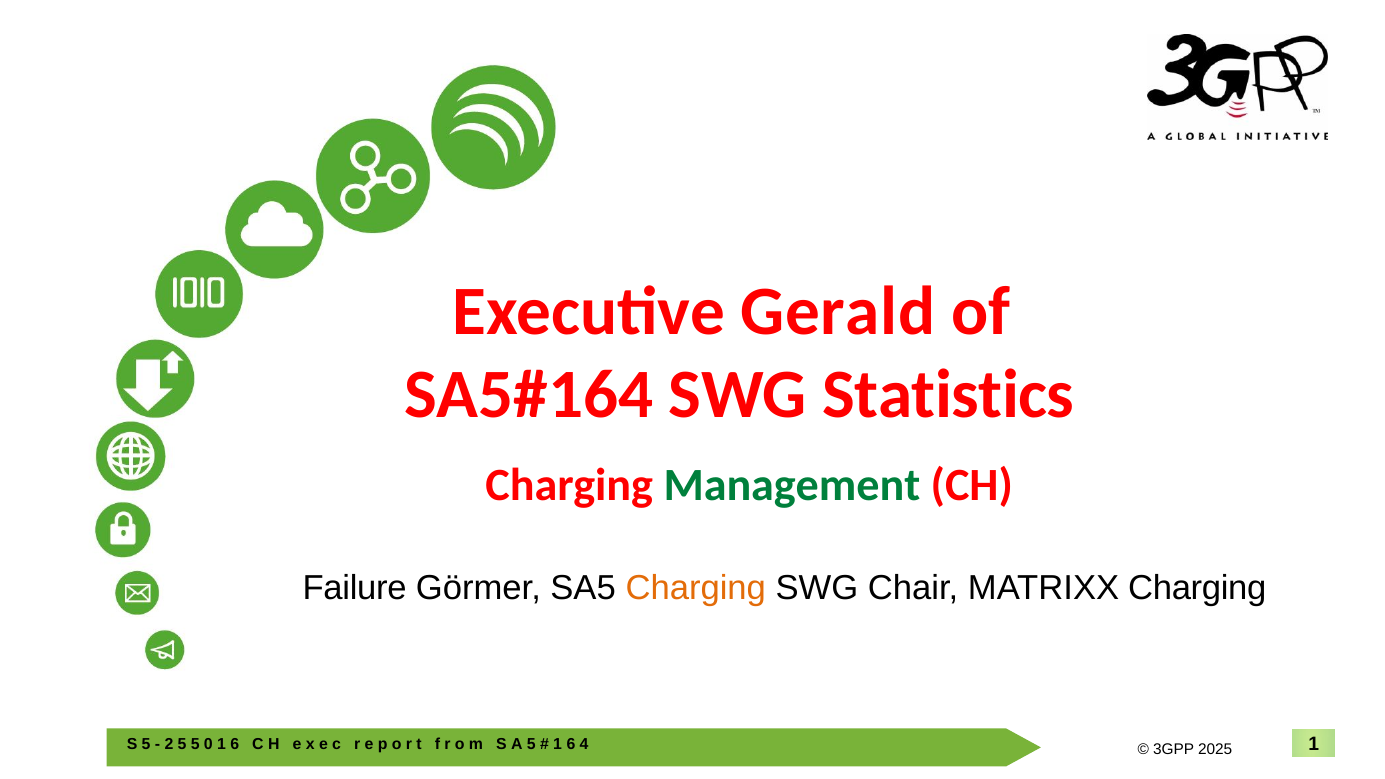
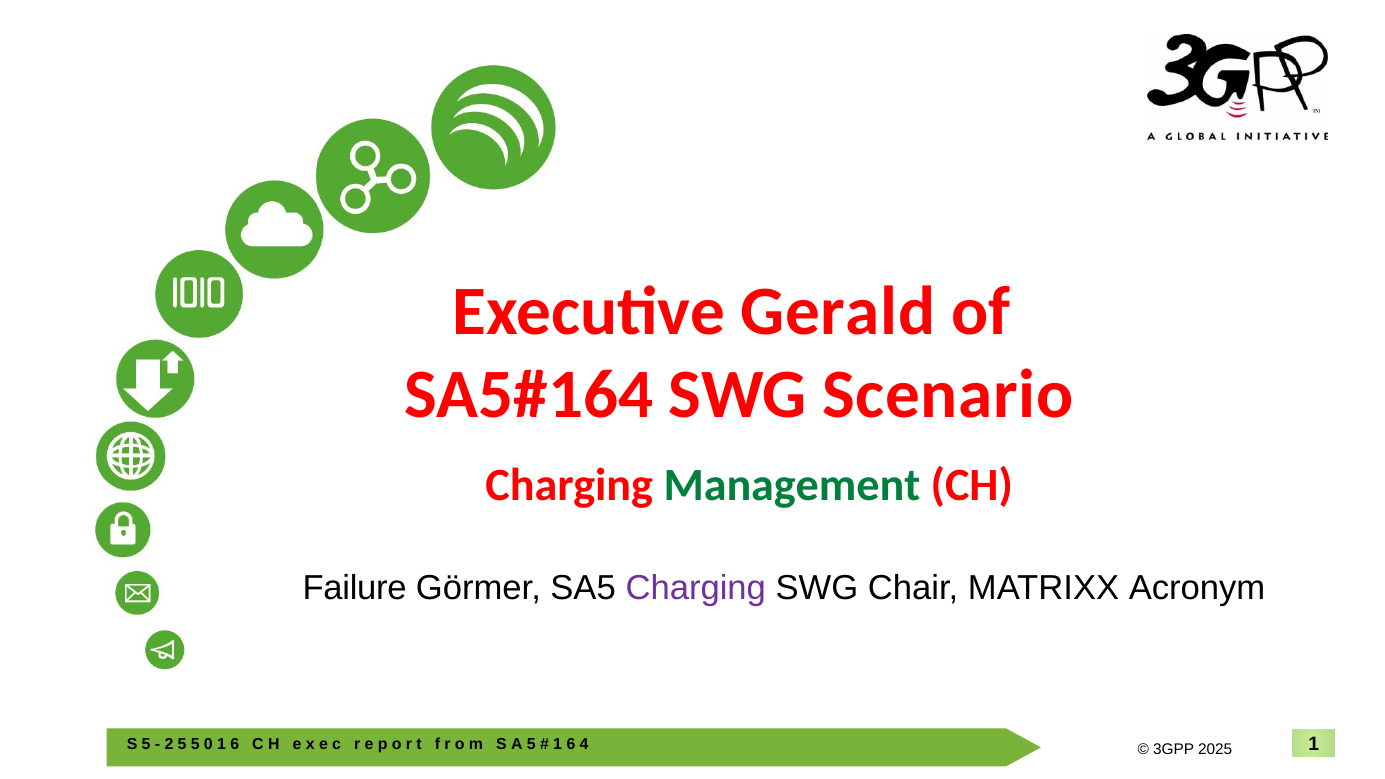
Statistics: Statistics -> Scenario (948, 394)
Charging colour: orange -> purple (696, 588)
MATRIXX Charging: Charging -> Acronym (1197, 588)
